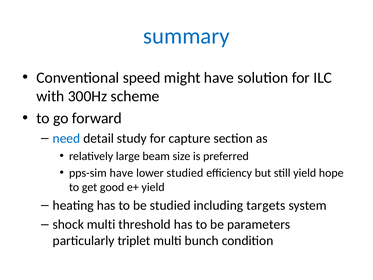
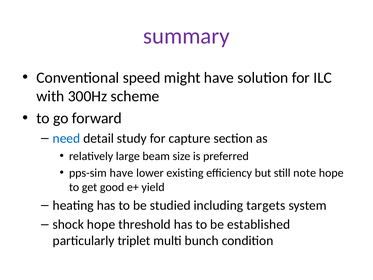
summary colour: blue -> purple (186, 36)
lower studied: studied -> existing (185, 173)
still yield: yield -> note (305, 173)
shock multi: multi -> hope (101, 224)
parameters: parameters -> established (259, 224)
